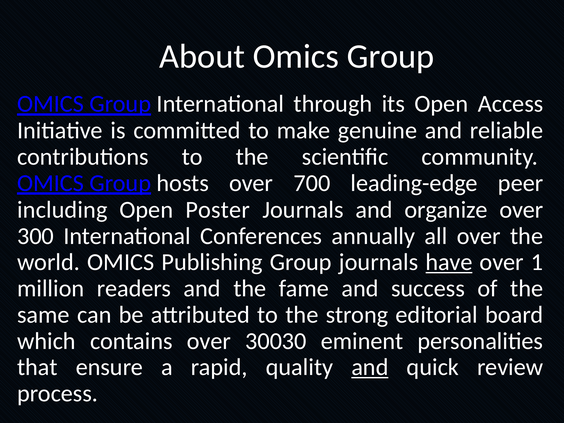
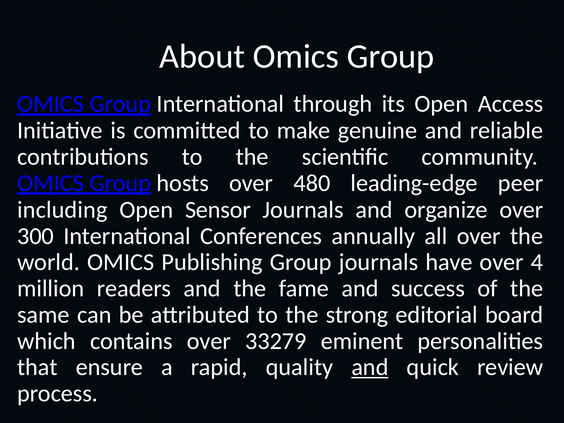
700: 700 -> 480 (312, 183)
Poster: Poster -> Sensor (218, 210)
have underline: present -> none (449, 262)
1: 1 -> 4 (537, 262)
30030: 30030 -> 33279 (276, 341)
